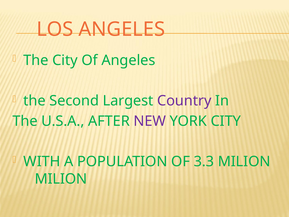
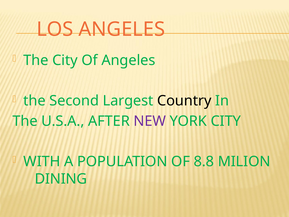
Country colour: purple -> black (184, 101)
3.3: 3.3 -> 8.8 (204, 161)
MILION: MILION -> DINING (61, 179)
